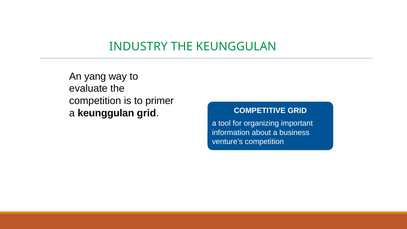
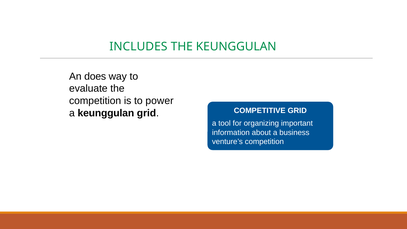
INDUSTRY: INDUSTRY -> INCLUDES (138, 47)
yang: yang -> does (95, 76)
primer: primer -> power (160, 101)
